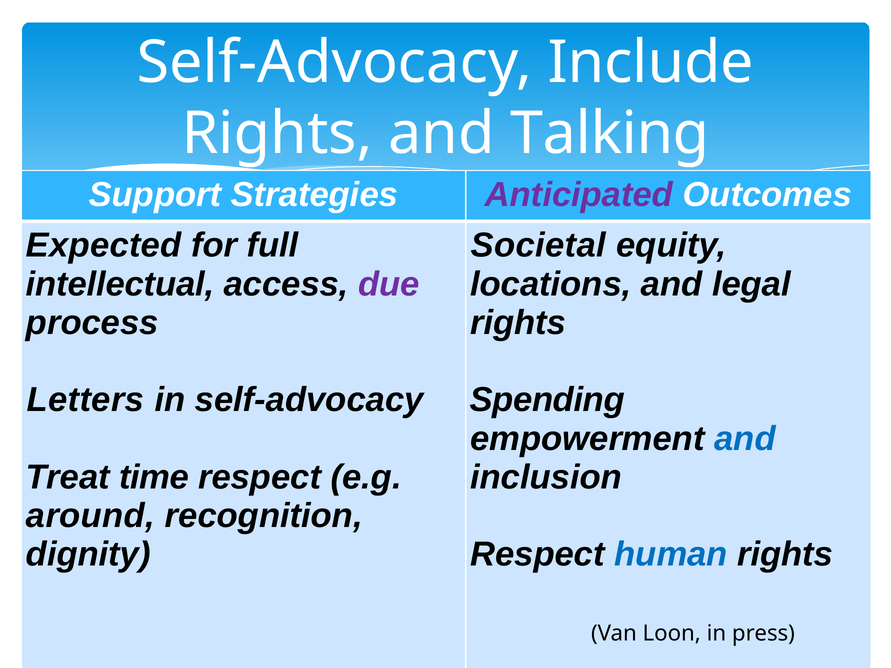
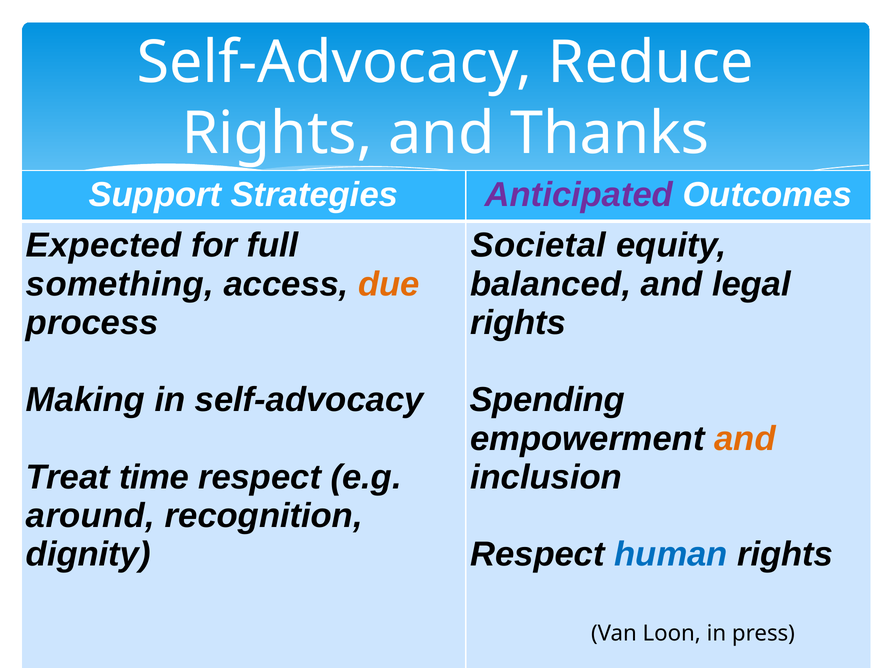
Include: Include -> Reduce (651, 62)
Talking: Talking -> Thanks (610, 134)
intellectual: intellectual -> something (120, 284)
due colour: purple -> orange (389, 284)
locations: locations -> balanced (551, 284)
Letters: Letters -> Making (86, 400)
and colour: blue -> orange (745, 439)
